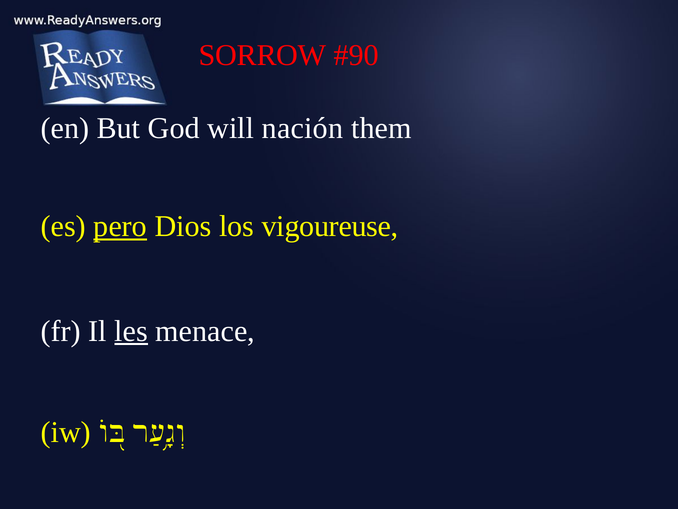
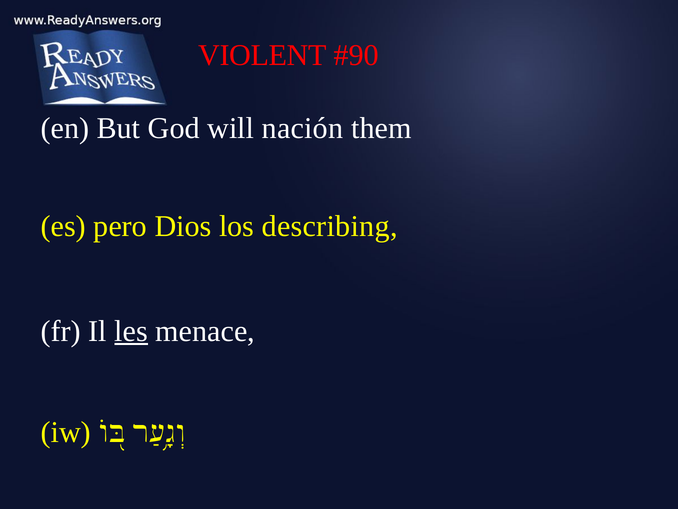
SORROW: SORROW -> VIOLENT (262, 55)
pero underline: present -> none (120, 226)
vigoureuse: vigoureuse -> describing (330, 226)
